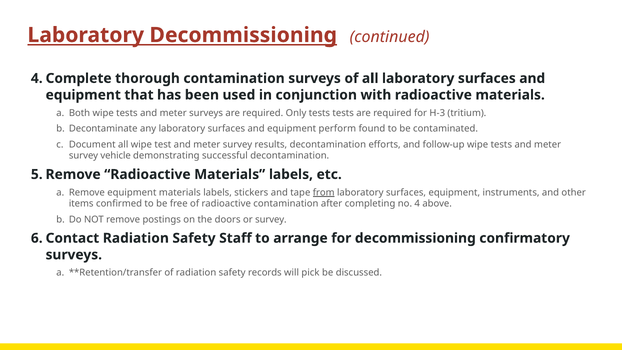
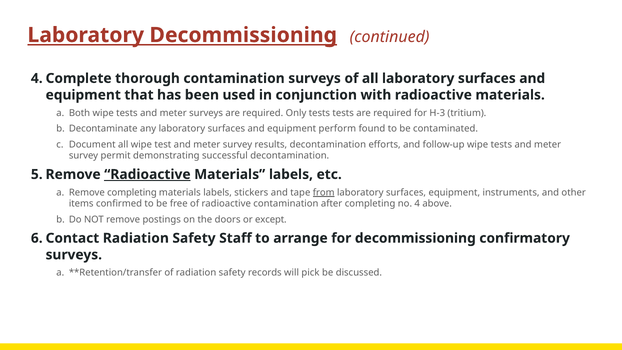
vehicle: vehicle -> permit (116, 156)
Radioactive underline: none -> present (147, 174)
Remove equipment: equipment -> completing (132, 192)
or survey: survey -> except (271, 219)
